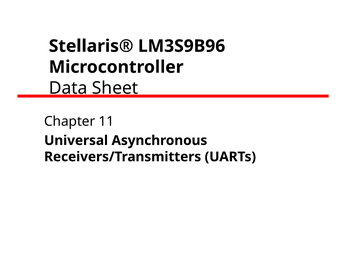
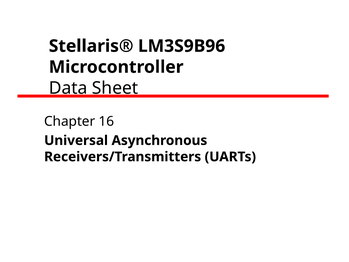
11: 11 -> 16 (106, 121)
